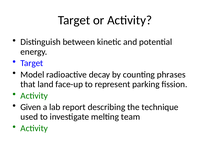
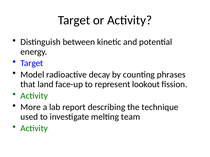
parking: parking -> lookout (146, 85)
Given: Given -> More (31, 107)
